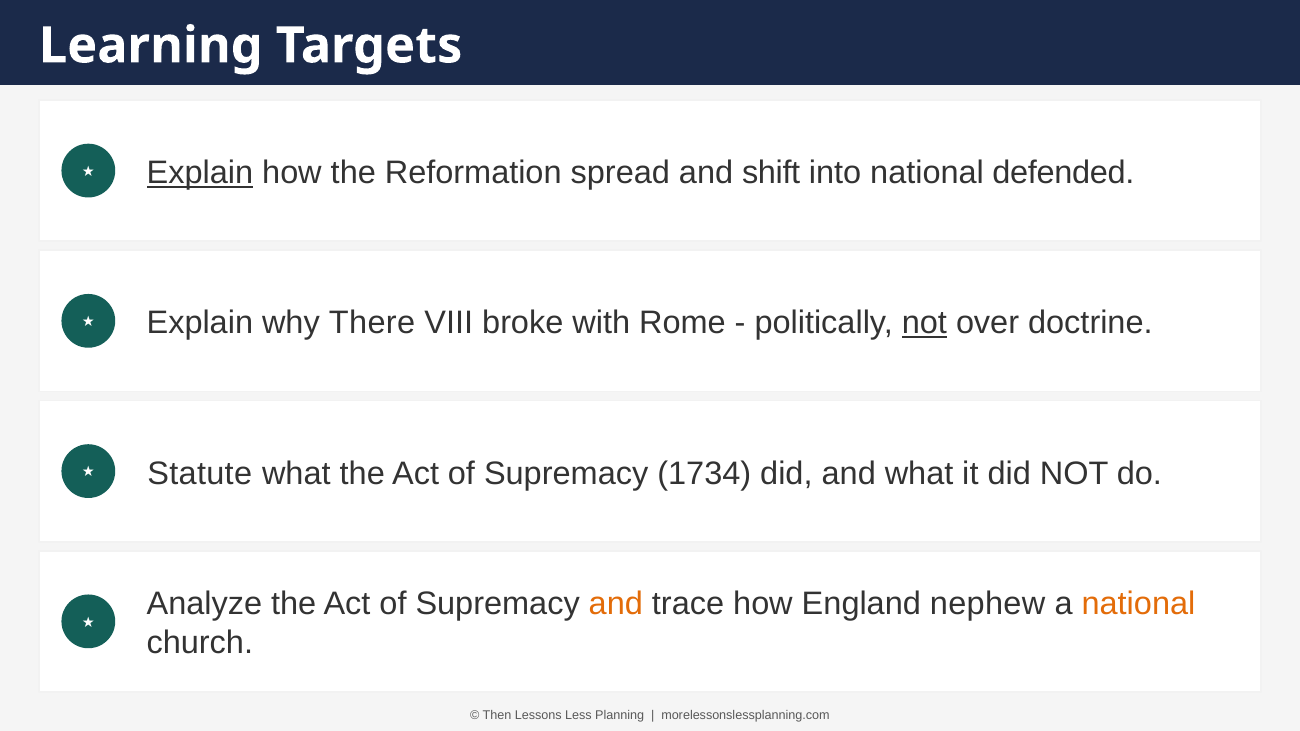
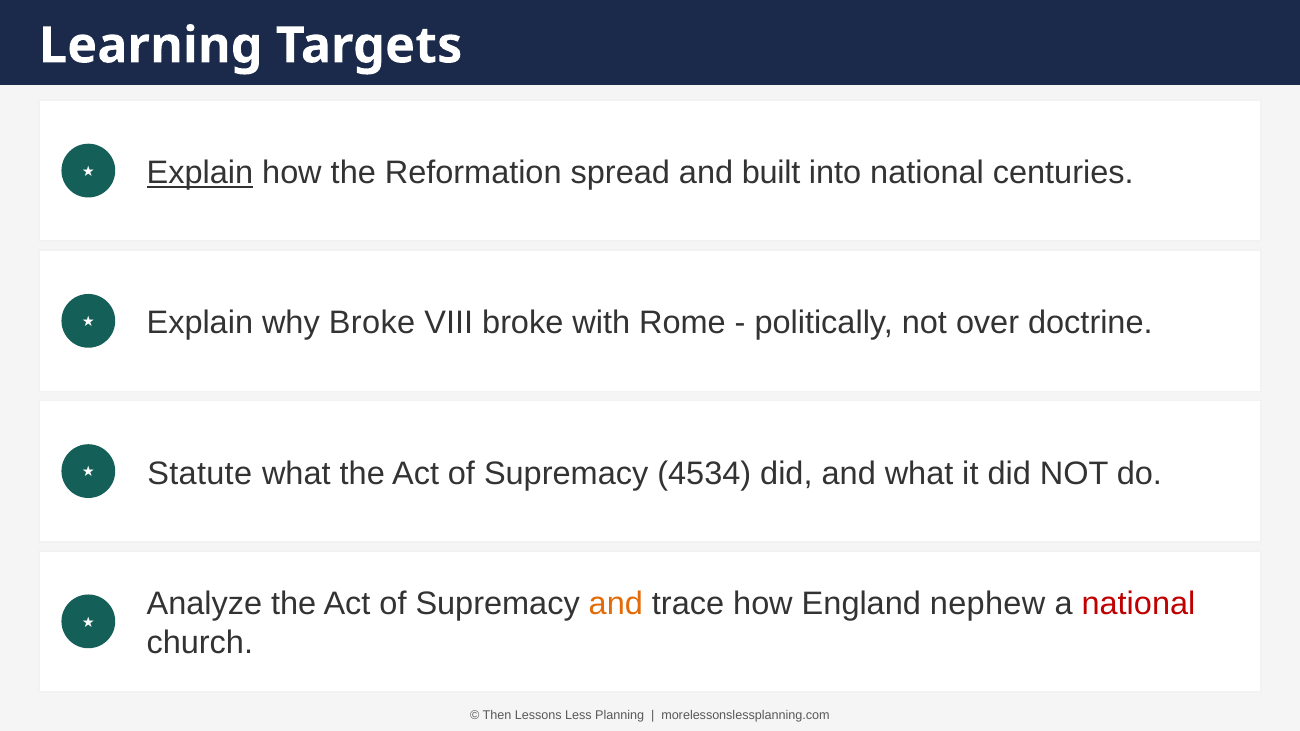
shift: shift -> built (771, 173)
defended: defended -> centuries (1063, 173)
why There: There -> Broke (372, 323)
not underline: present -> none (924, 323)
1734: 1734 -> 4534 (704, 474)
national colour: orange -> red (1138, 604)
